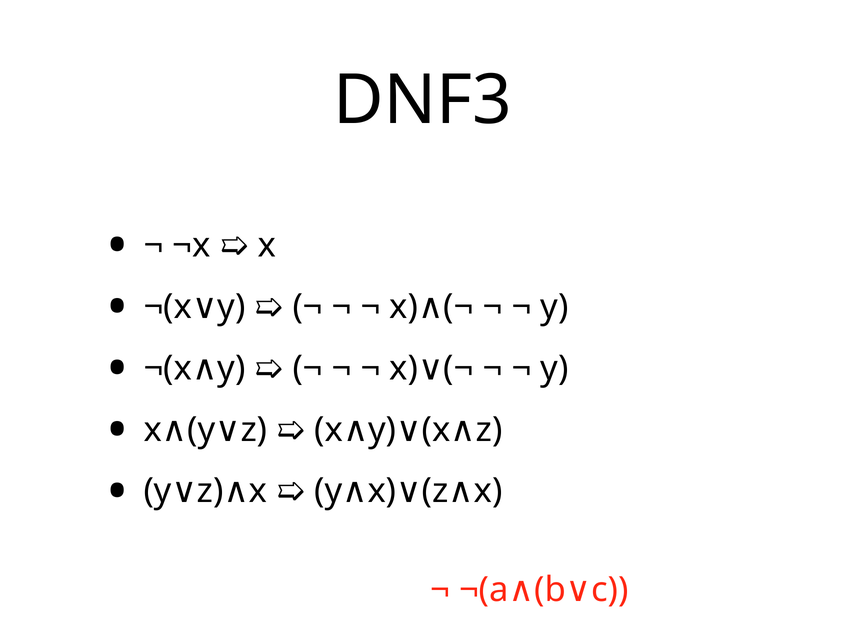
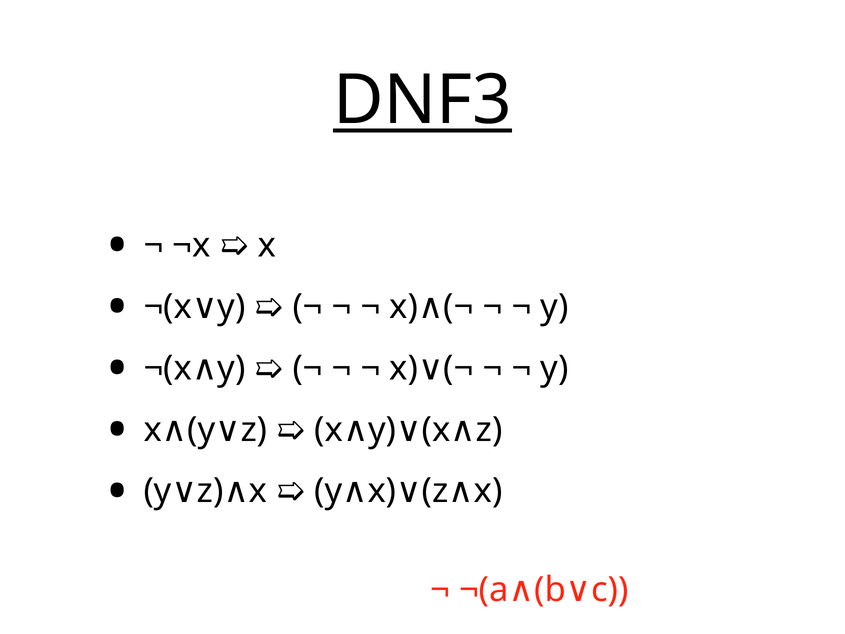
DNF3 underline: none -> present (423, 101)
